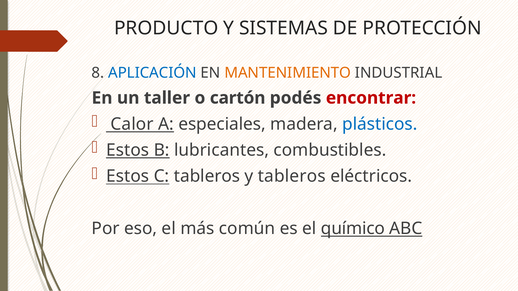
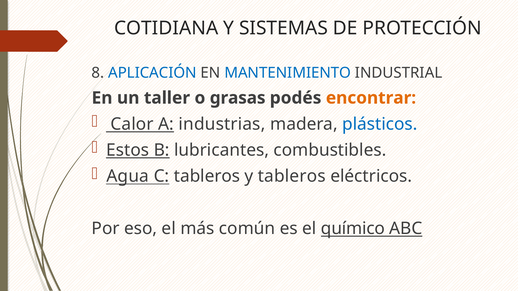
PRODUCTO: PRODUCTO -> COTIDIANA (166, 28)
MANTENIMIENTO colour: orange -> blue (288, 73)
cartón: cartón -> grasas (238, 98)
encontrar colour: red -> orange (371, 98)
especiales: especiales -> industrias (222, 124)
Estos: Estos -> Agua (128, 176)
